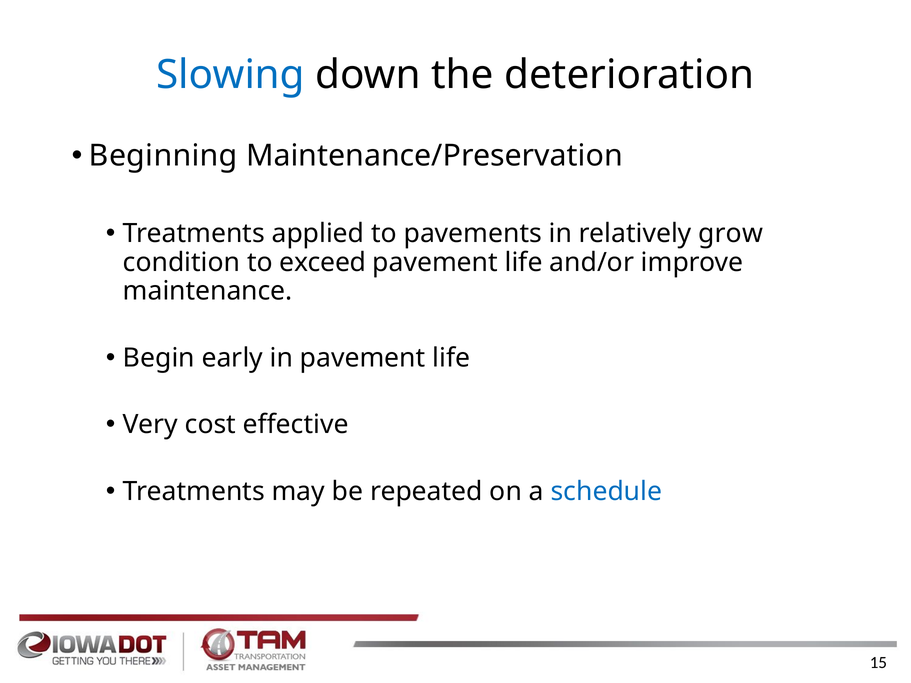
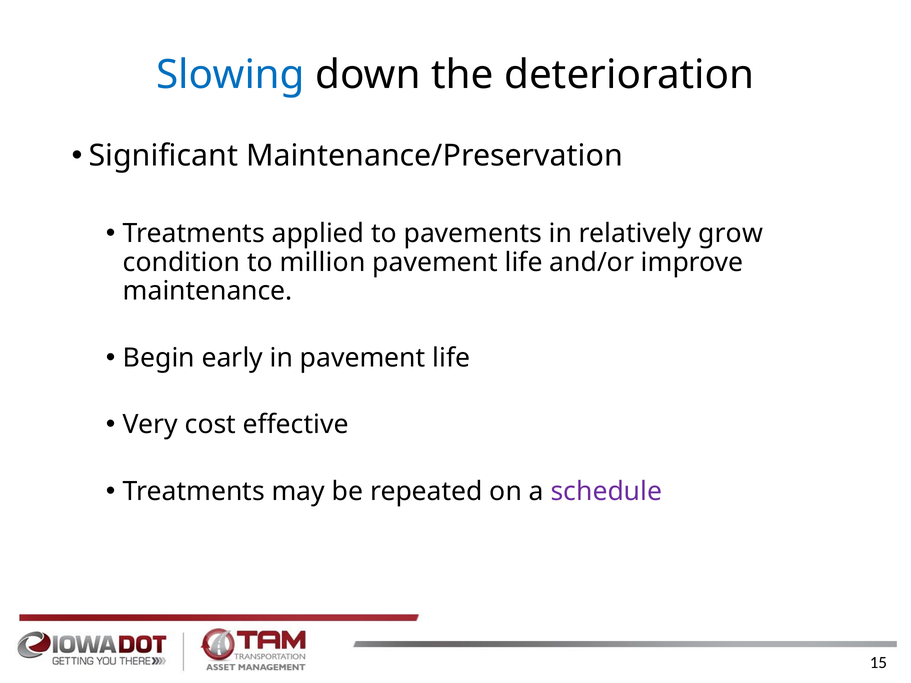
Beginning: Beginning -> Significant (163, 156)
exceed: exceed -> million (323, 262)
schedule colour: blue -> purple (606, 492)
